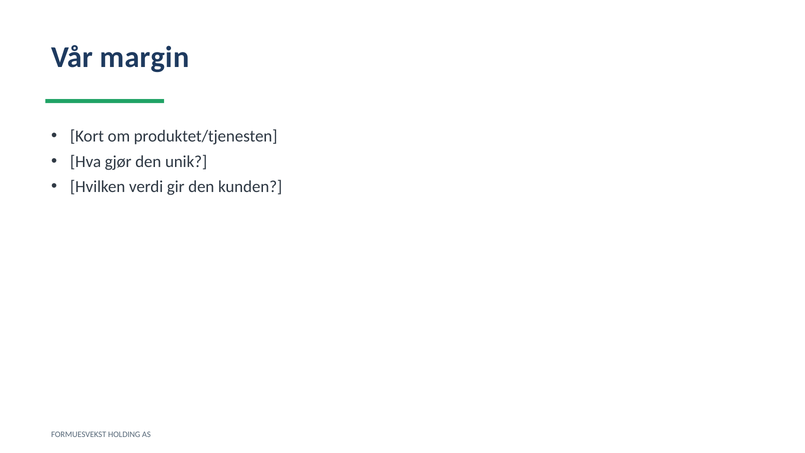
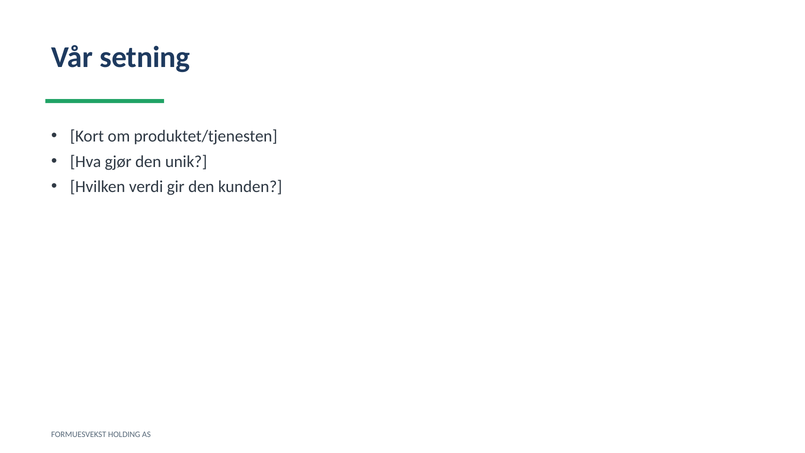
margin: margin -> setning (145, 57)
